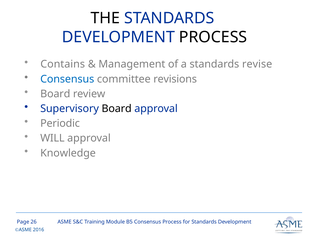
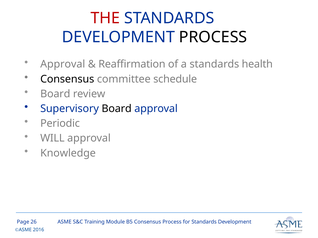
THE colour: black -> red (105, 18)
Contains: Contains -> Approval (63, 64)
Management: Management -> Reaffirmation (132, 64)
revise: revise -> health (257, 64)
Consensus colour: blue -> black (67, 79)
revisions: revisions -> schedule (175, 79)
